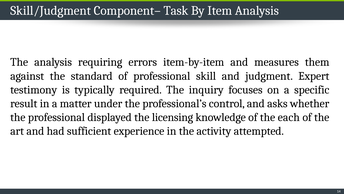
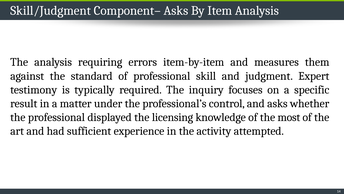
Component– Task: Task -> Asks (176, 10)
each: each -> most (289, 117)
